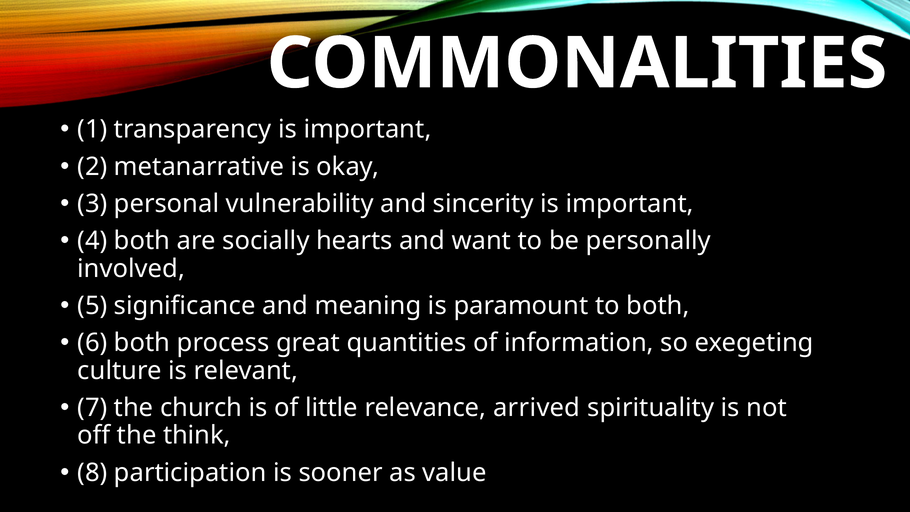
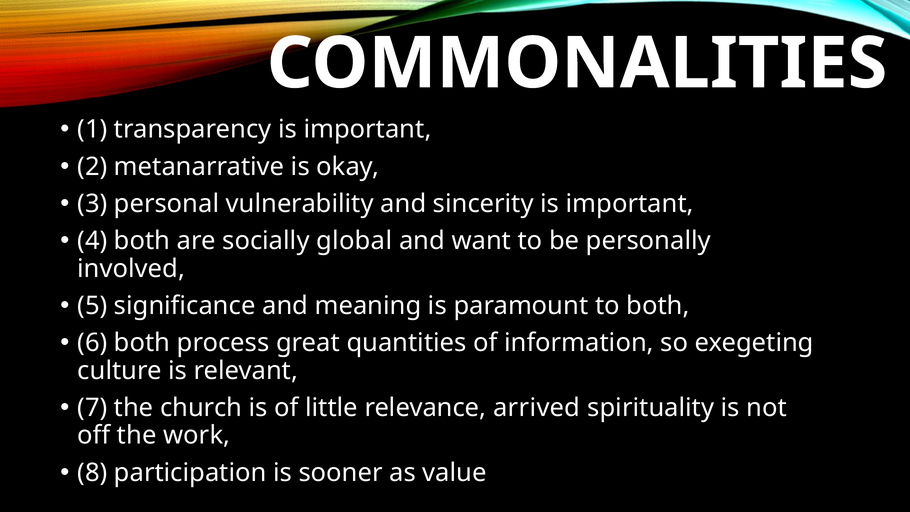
hearts: hearts -> global (354, 241)
think: think -> work (197, 435)
